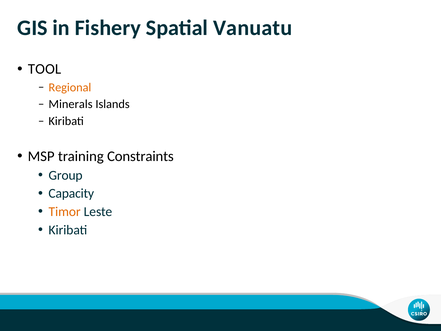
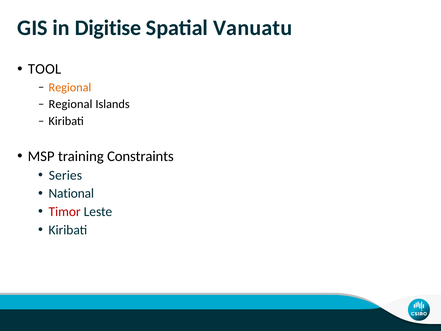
Fishery: Fishery -> Digitise (108, 28)
Minerals: Minerals -> Regional (71, 104)
Group: Group -> Series (65, 175)
Capacity: Capacity -> National (71, 193)
Timor colour: orange -> red (65, 212)
